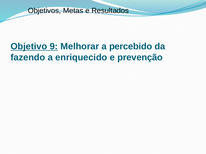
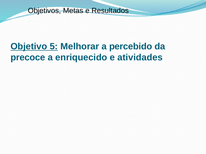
9: 9 -> 5 (54, 47)
fazendo: fazendo -> precoce (28, 58)
prevenção: prevenção -> atividades (140, 58)
